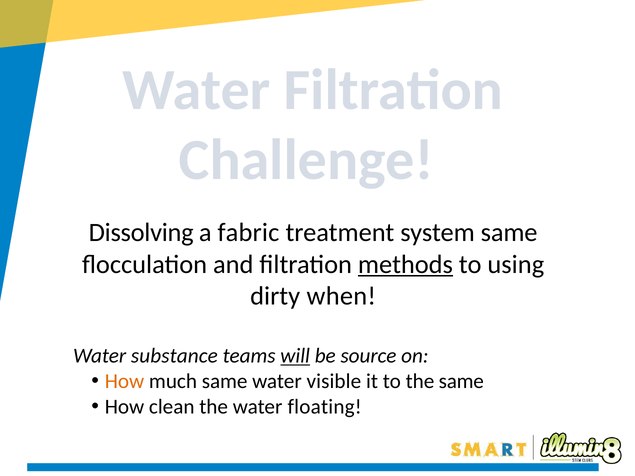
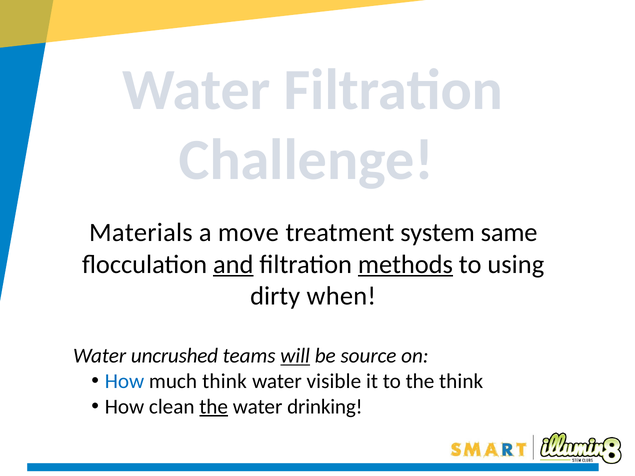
Dissolving: Dissolving -> Materials (141, 233)
fabric: fabric -> move (248, 233)
and underline: none -> present (233, 264)
substance: substance -> uncrushed (175, 356)
How colour: orange -> blue (125, 382)
much same: same -> think (224, 382)
the same: same -> think (461, 382)
the underline: none -> present (214, 407)
floating: floating -> drinking (325, 407)
